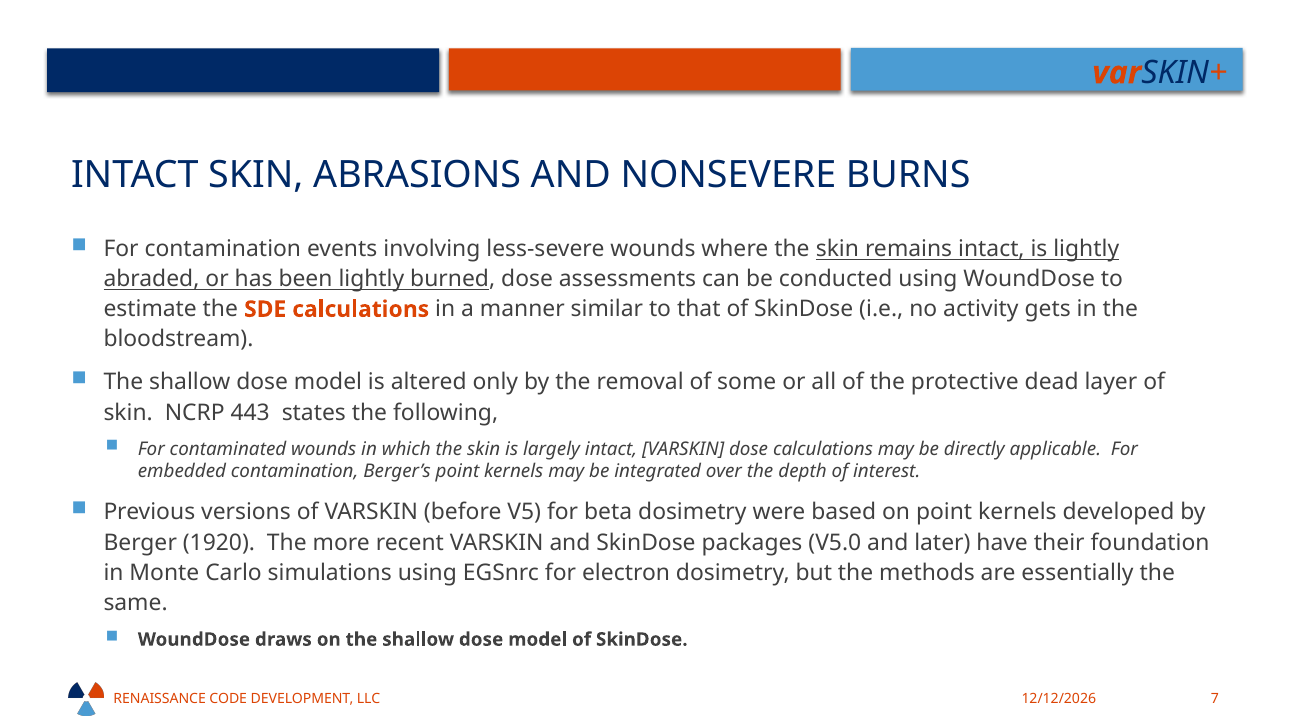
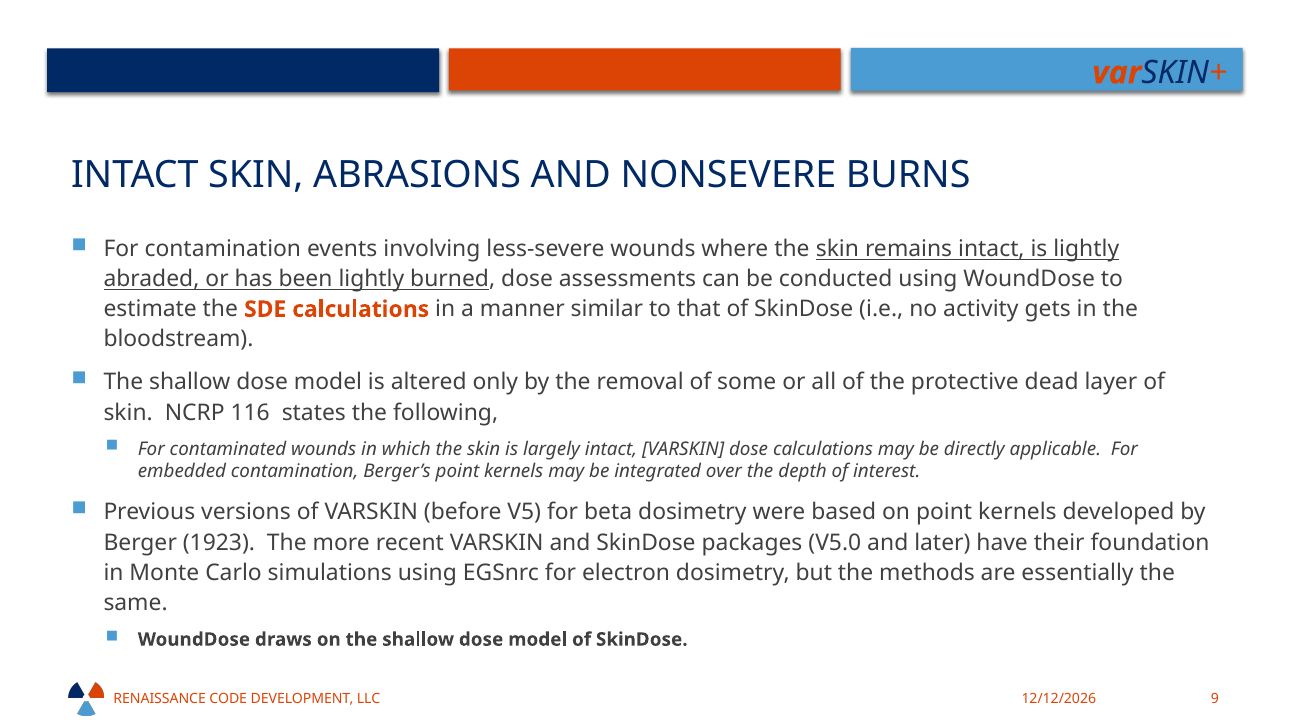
443: 443 -> 116 (250, 412)
1920: 1920 -> 1923 (219, 542)
7: 7 -> 9 (1215, 699)
